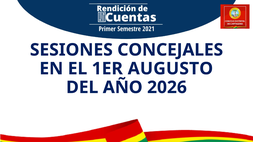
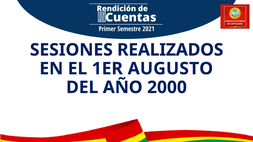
CONCEJALES: CONCEJALES -> REALIZADOS (170, 50)
2026: 2026 -> 2000 (167, 88)
